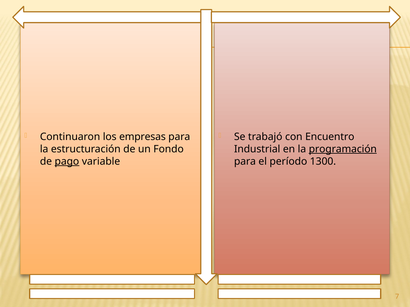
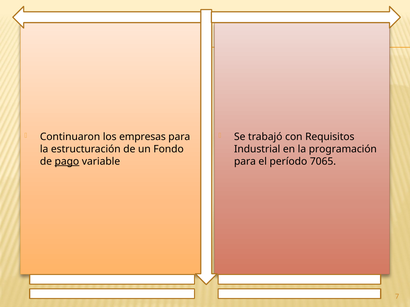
Encuentro: Encuentro -> Requisitos (330, 137)
programación underline: present -> none (343, 149)
1300: 1300 -> 7065 (323, 162)
